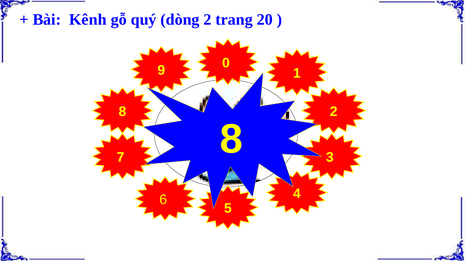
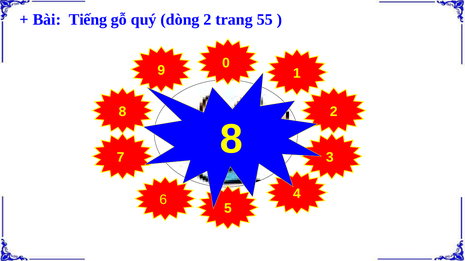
Kênh: Kênh -> Tiếng (88, 20)
20: 20 -> 55 (265, 20)
